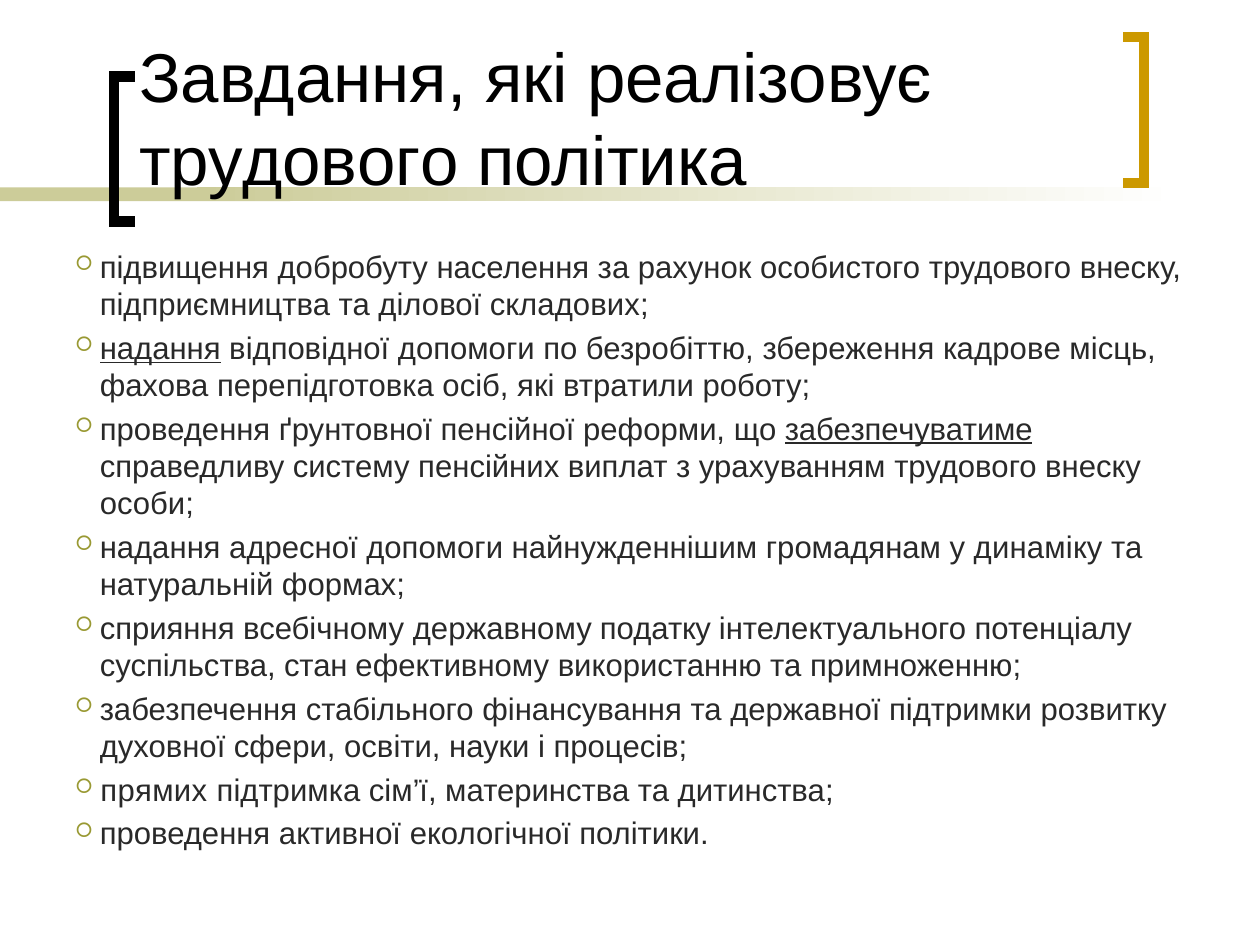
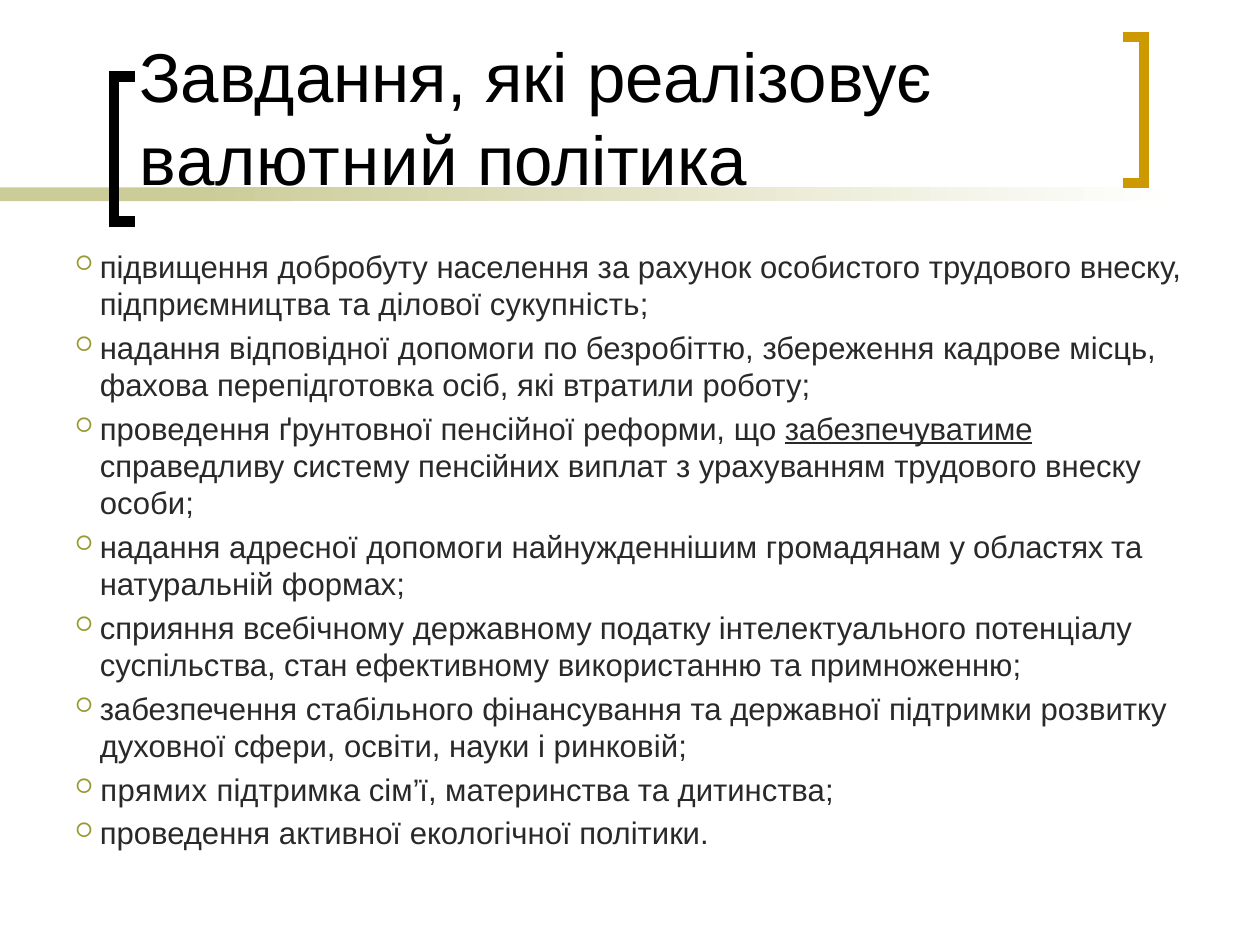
трудового: трудового -> валютний (298, 162)
складових: складових -> сукупність (569, 305)
надання underline: present -> none (160, 349)
динаміку: динаміку -> областях (1038, 548)
процесів: процесів -> ринковій (620, 747)
